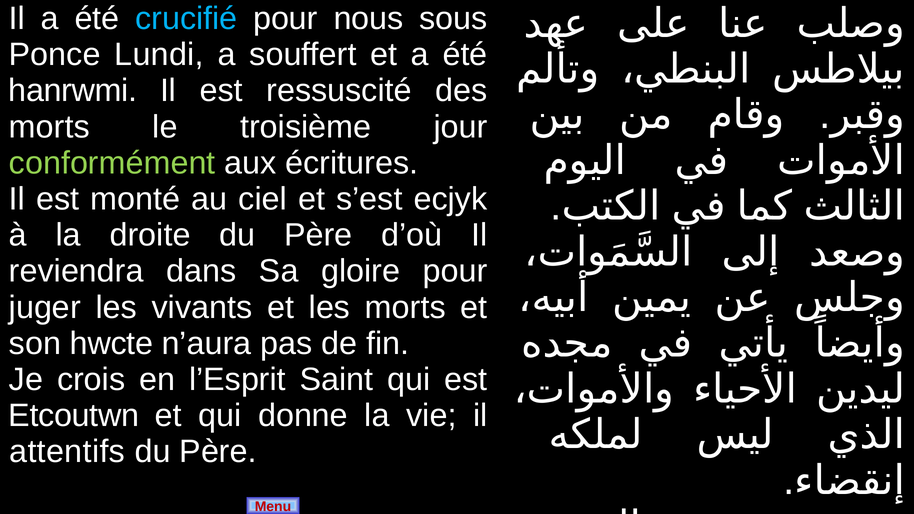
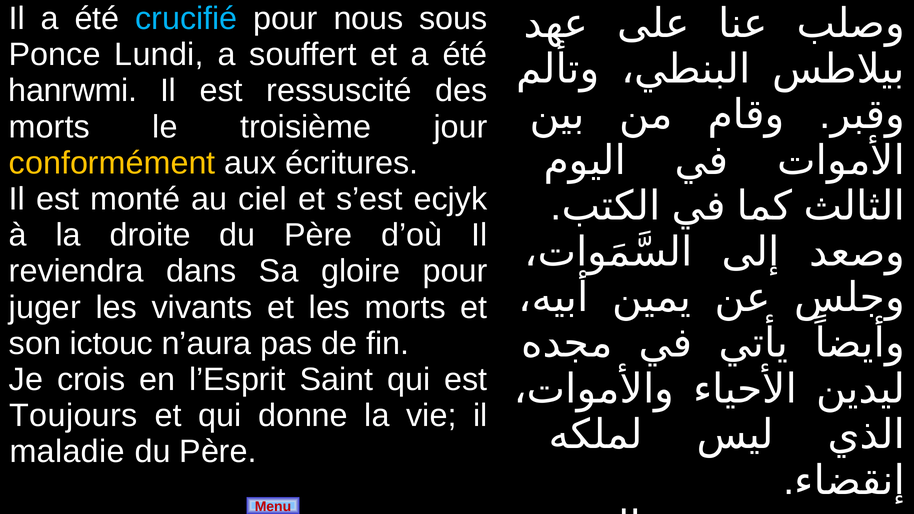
conformément colour: light green -> yellow (112, 163)
hwcte: hwcte -> ictouc (111, 344)
Etcoutwn: Etcoutwn -> Toujours (73, 416)
attentifs: attentifs -> maladie (67, 452)
